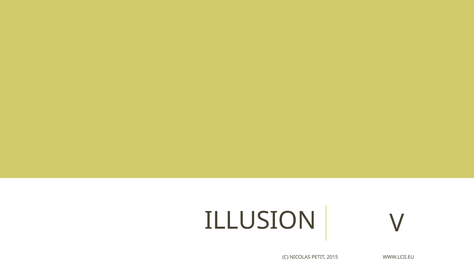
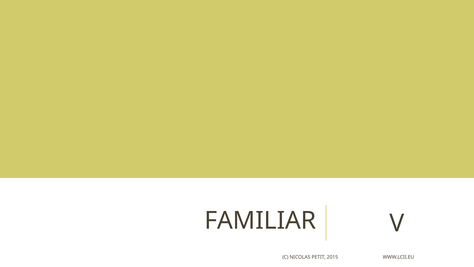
ILLUSION: ILLUSION -> FAMILIAR (260, 220)
